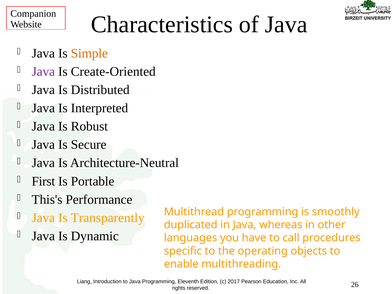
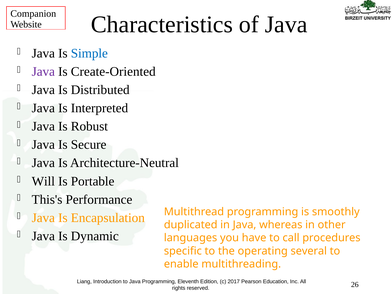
Simple colour: orange -> blue (89, 53)
First: First -> Will (43, 181)
Transparently: Transparently -> Encapsulation (108, 218)
objects: objects -> several (309, 251)
